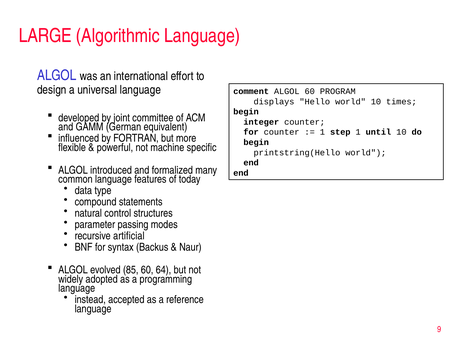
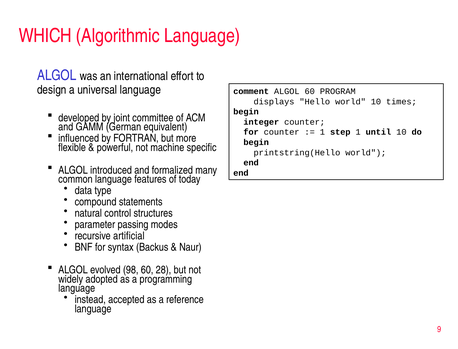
LARGE: LARGE -> WHICH (45, 36)
85: 85 -> 98 (131, 270)
64: 64 -> 28 (163, 270)
